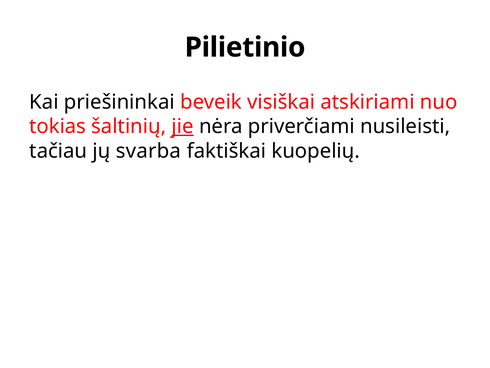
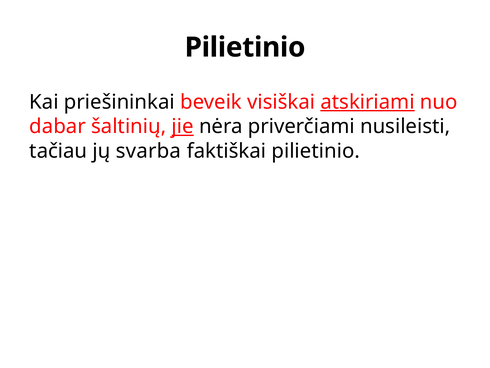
atskiriami underline: none -> present (368, 102)
tokias: tokias -> dabar (58, 126)
faktiškai kuopelių: kuopelių -> pilietinio (316, 151)
